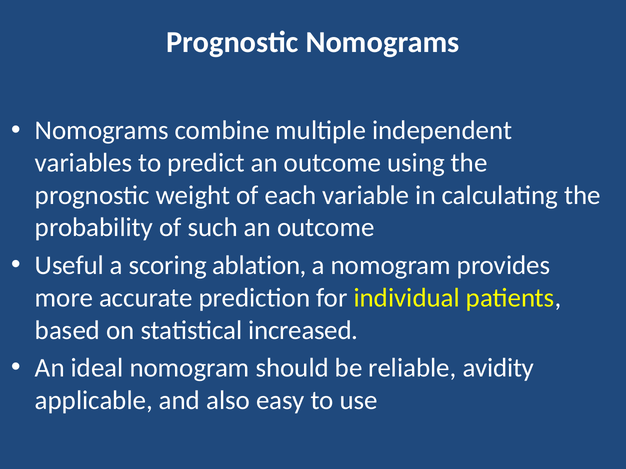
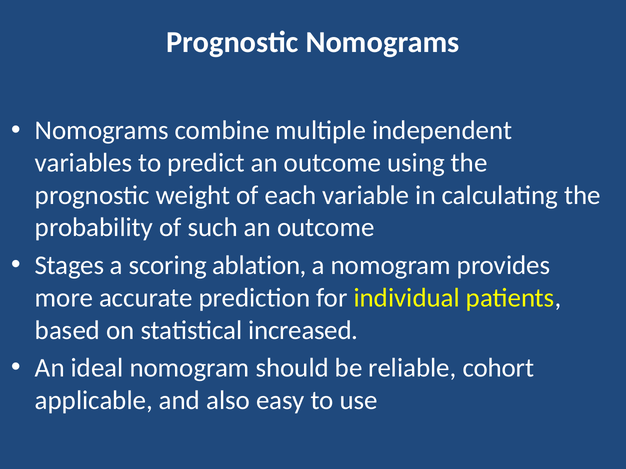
Useful: Useful -> Stages (69, 266)
avidity: avidity -> cohort (498, 368)
